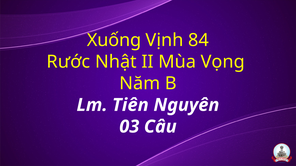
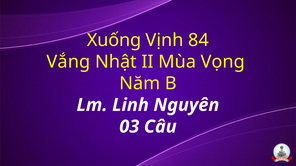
Rước: Rước -> Vắng (68, 62)
Tiên: Tiên -> Linh (130, 105)
